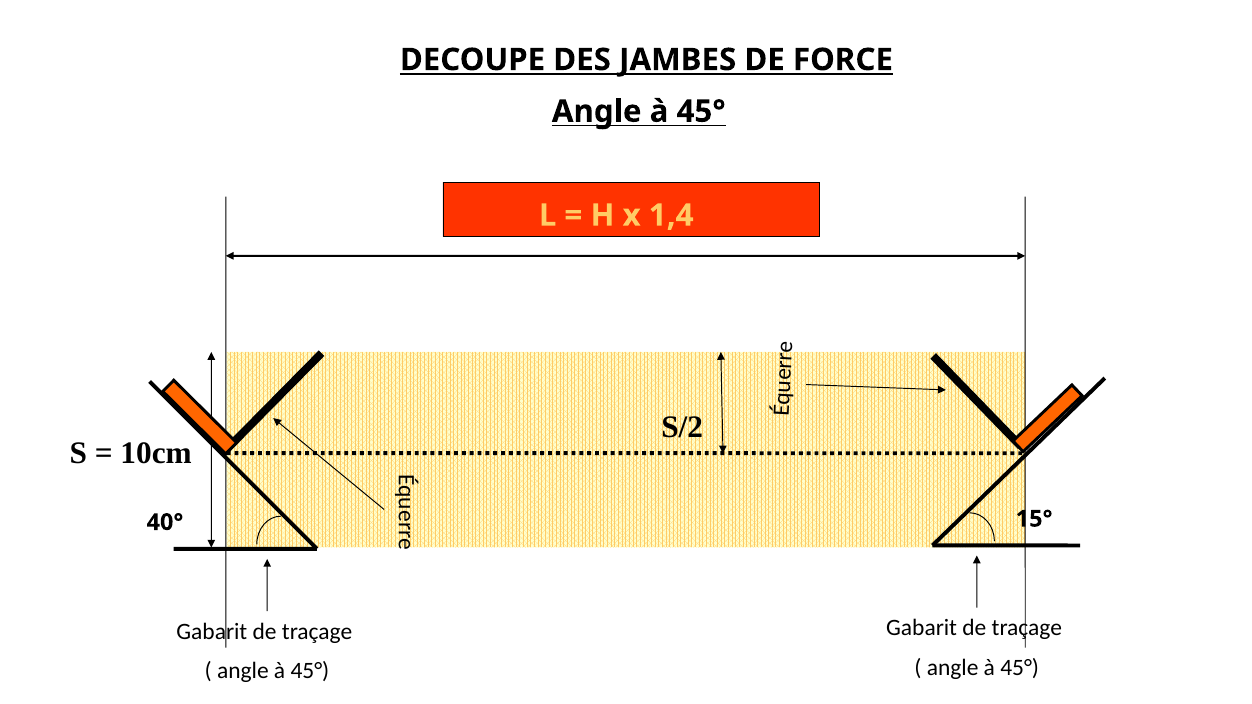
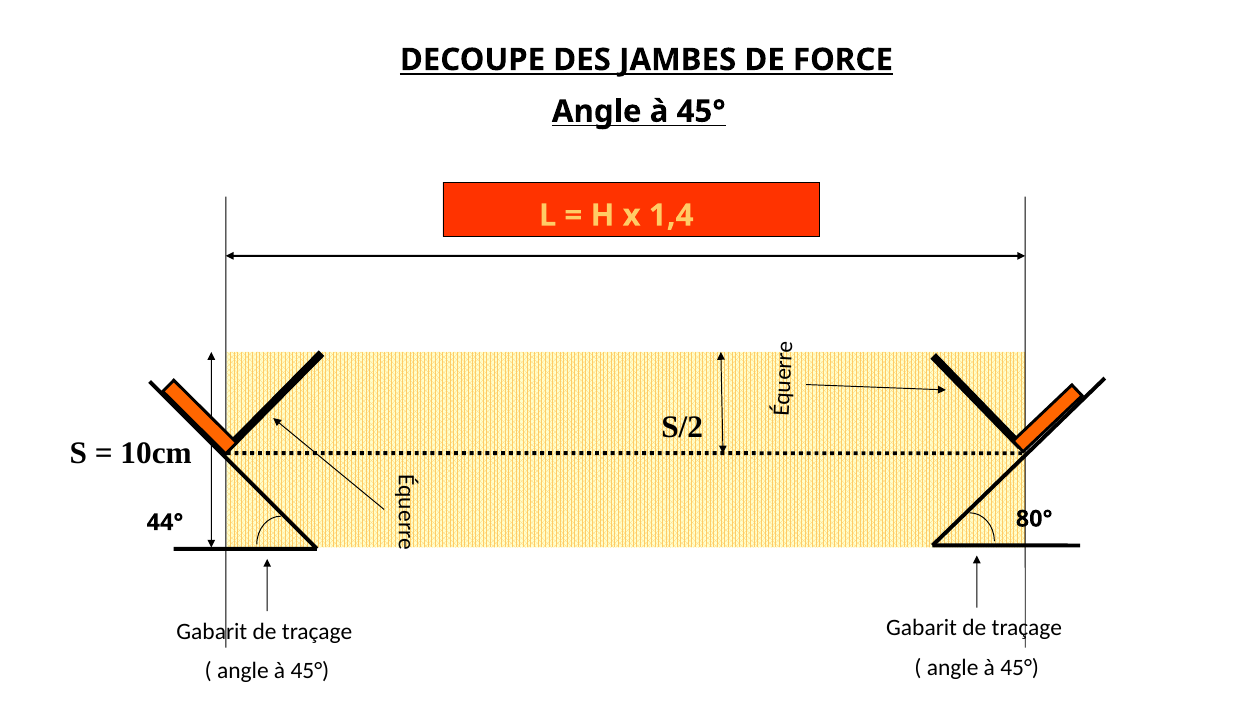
15°: 15° -> 80° (1034, 519)
40°: 40° -> 44° (165, 522)
